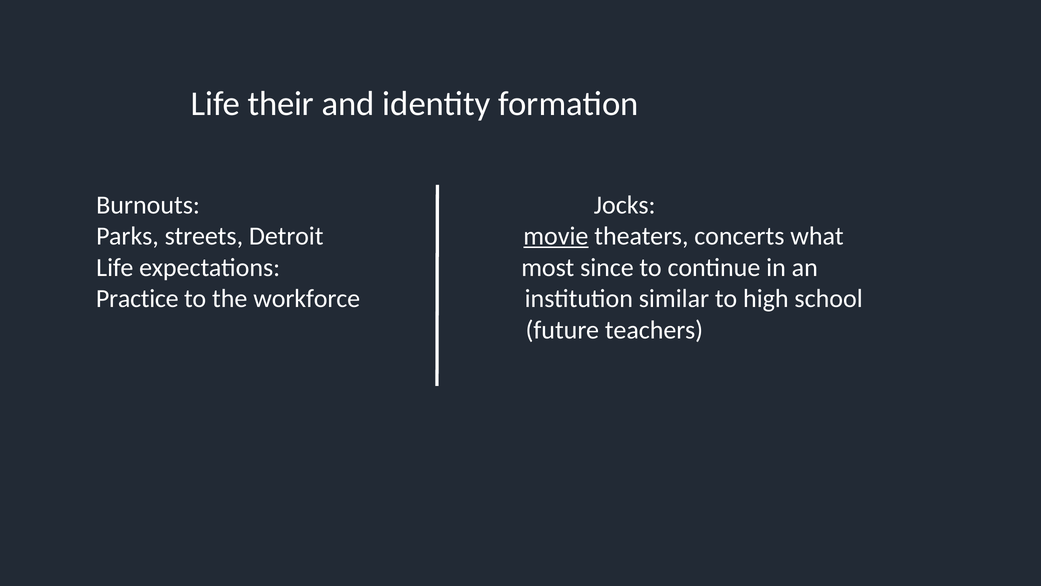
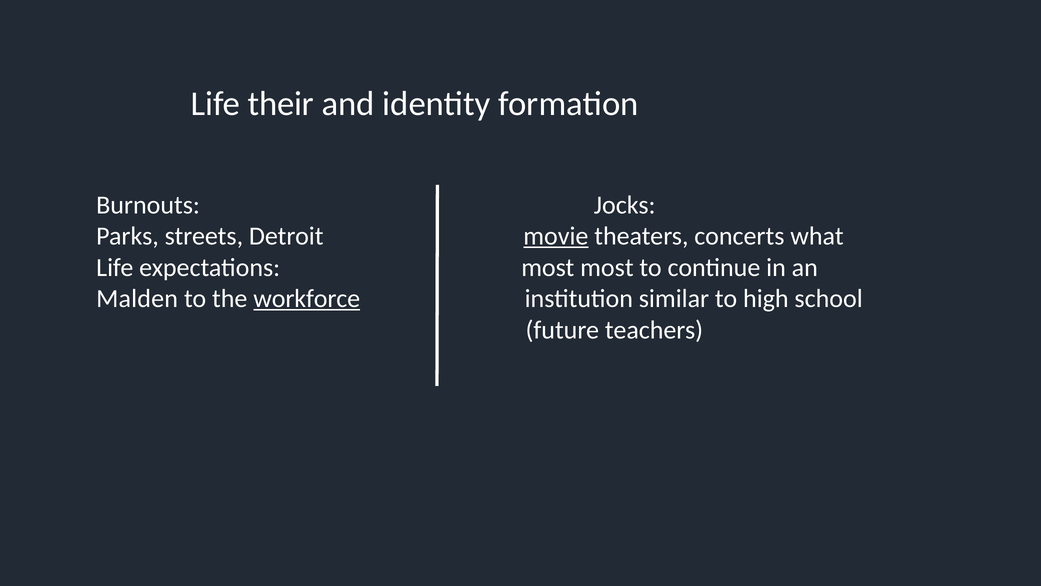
most since: since -> most (607, 267)
Practice: Practice -> Malden (137, 298)
workforce underline: none -> present (307, 298)
